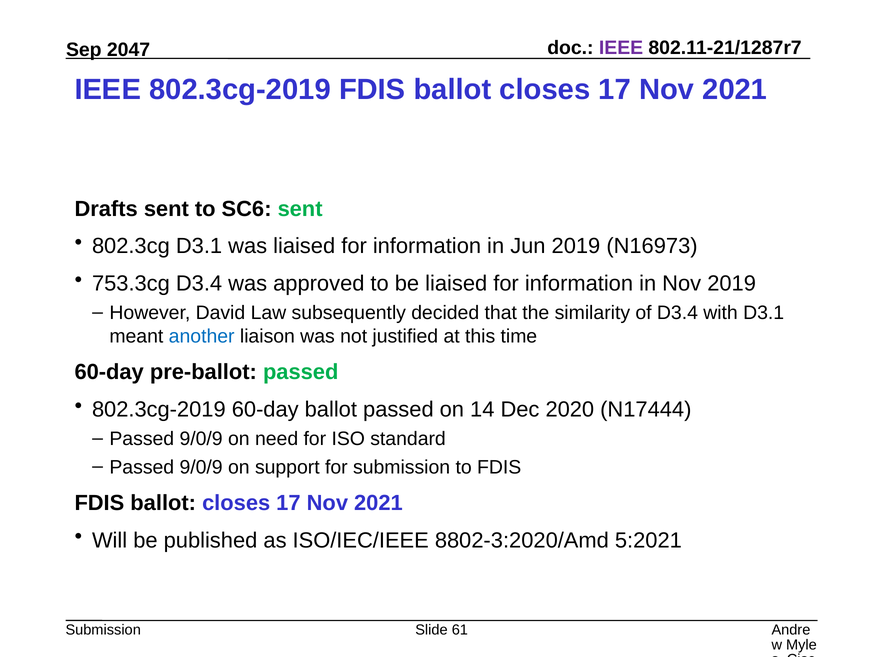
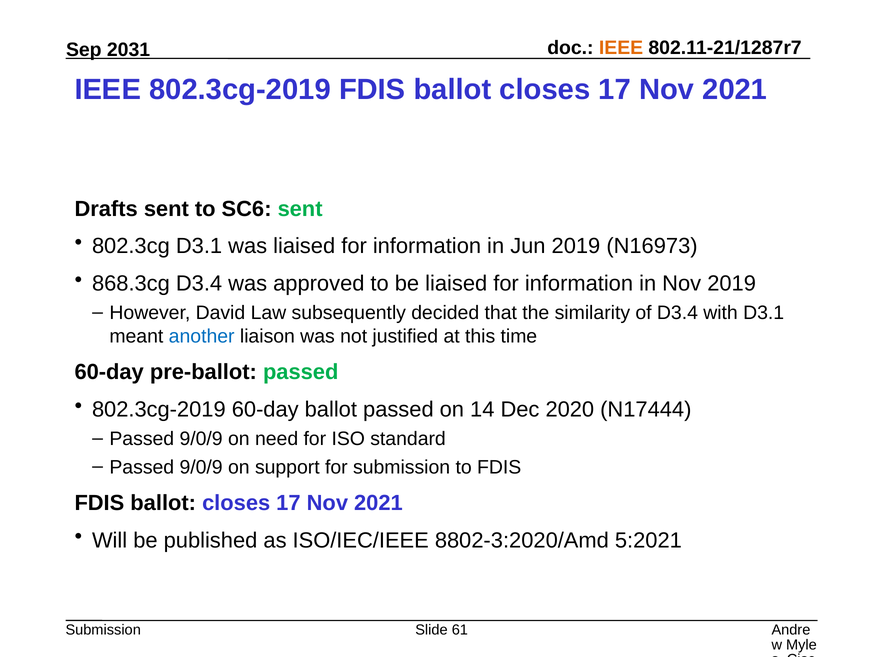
IEEE colour: purple -> orange (621, 48)
2047: 2047 -> 2031 (129, 50)
753.3cg: 753.3cg -> 868.3cg (131, 283)
